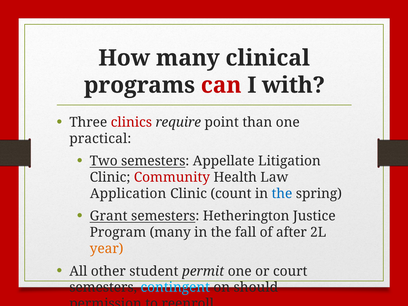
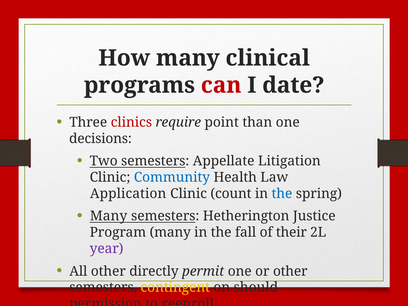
with: with -> date (293, 85)
practical: practical -> decisions (100, 139)
Community colour: red -> blue (172, 177)
Grant: Grant -> Many (109, 216)
after: after -> their (291, 232)
year colour: orange -> purple (107, 249)
student: student -> directly (154, 271)
or court: court -> other (290, 271)
contingent colour: light blue -> yellow (175, 288)
